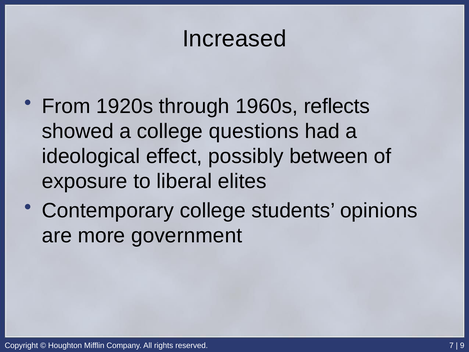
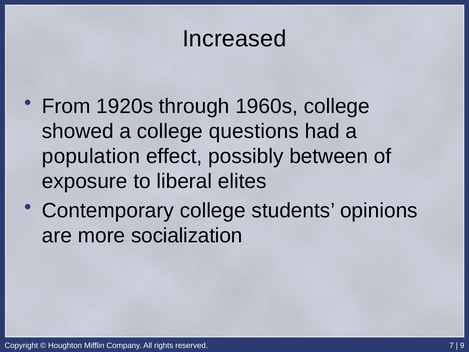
1960s reflects: reflects -> college (337, 106)
ideological: ideological -> population (91, 156)
government: government -> socialization (187, 235)
